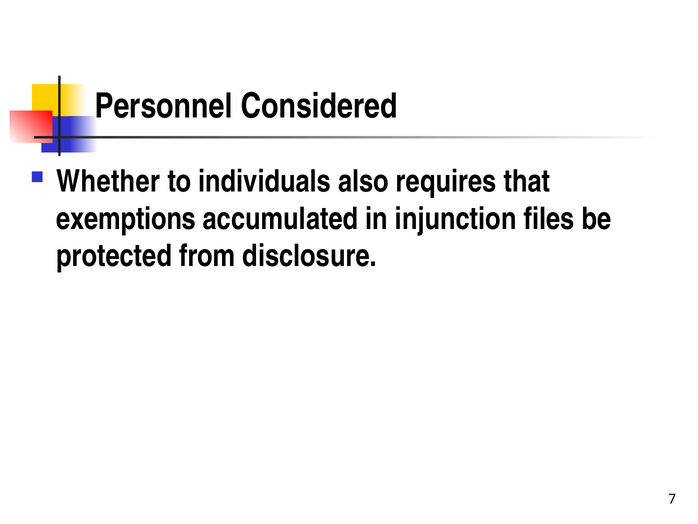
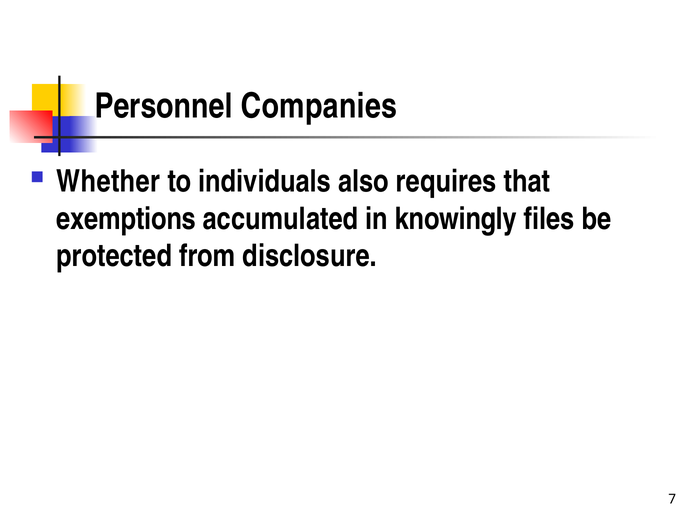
Considered: Considered -> Companies (319, 106)
injunction: injunction -> knowingly (456, 219)
